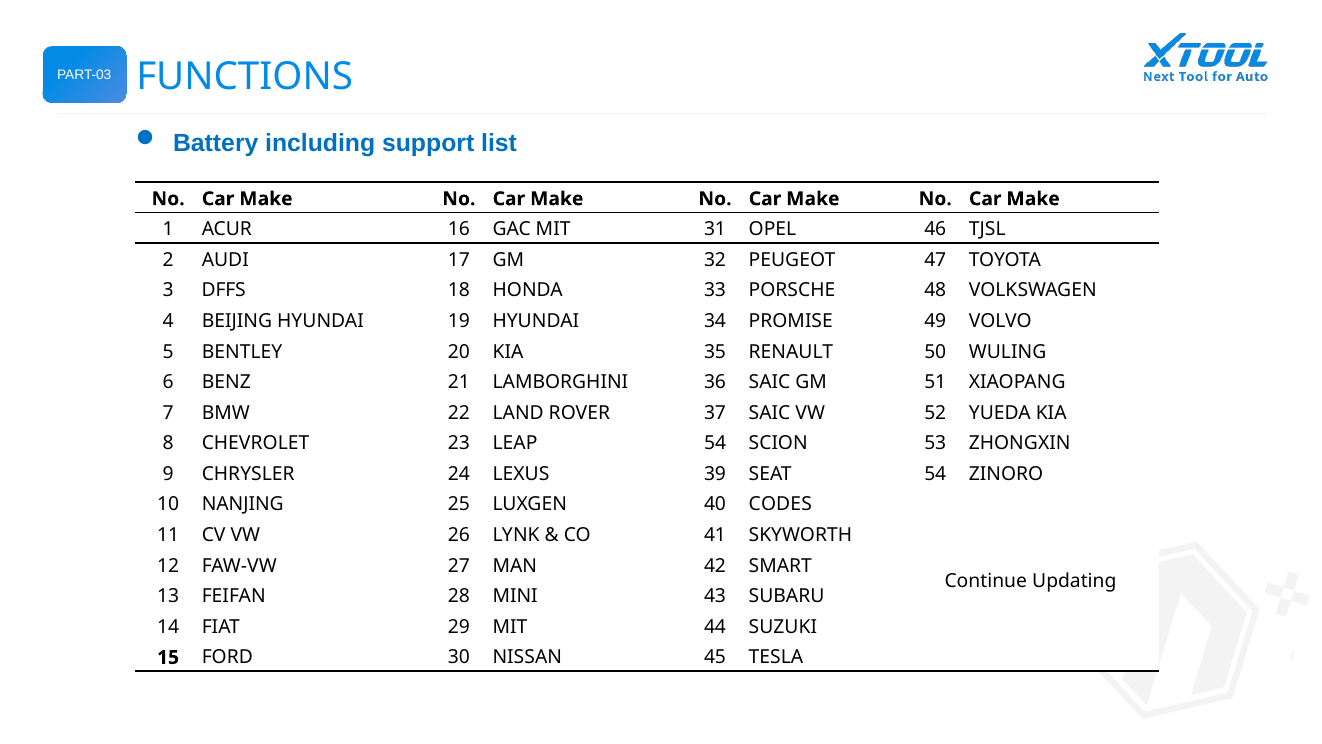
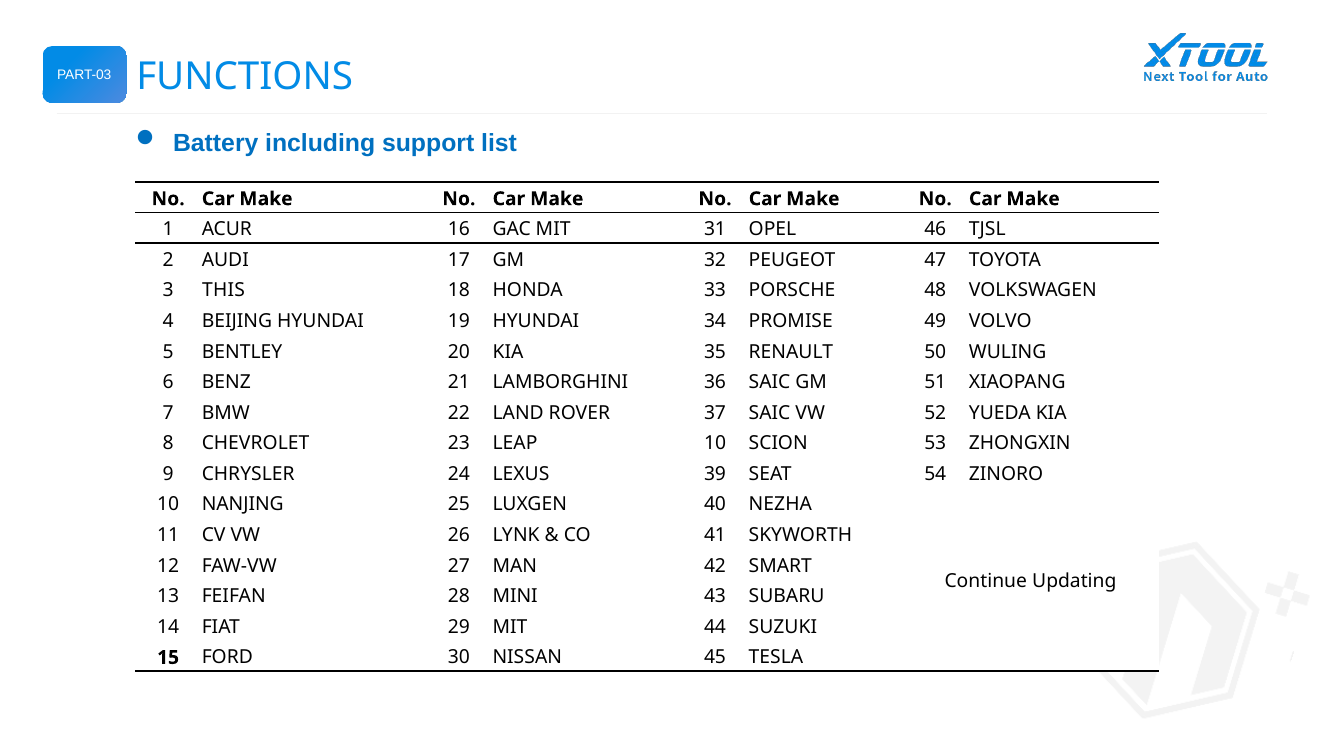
DFFS: DFFS -> THIS (223, 290)
LEAP 54: 54 -> 10 (715, 443)
CODES: CODES -> NEZHA (780, 504)
